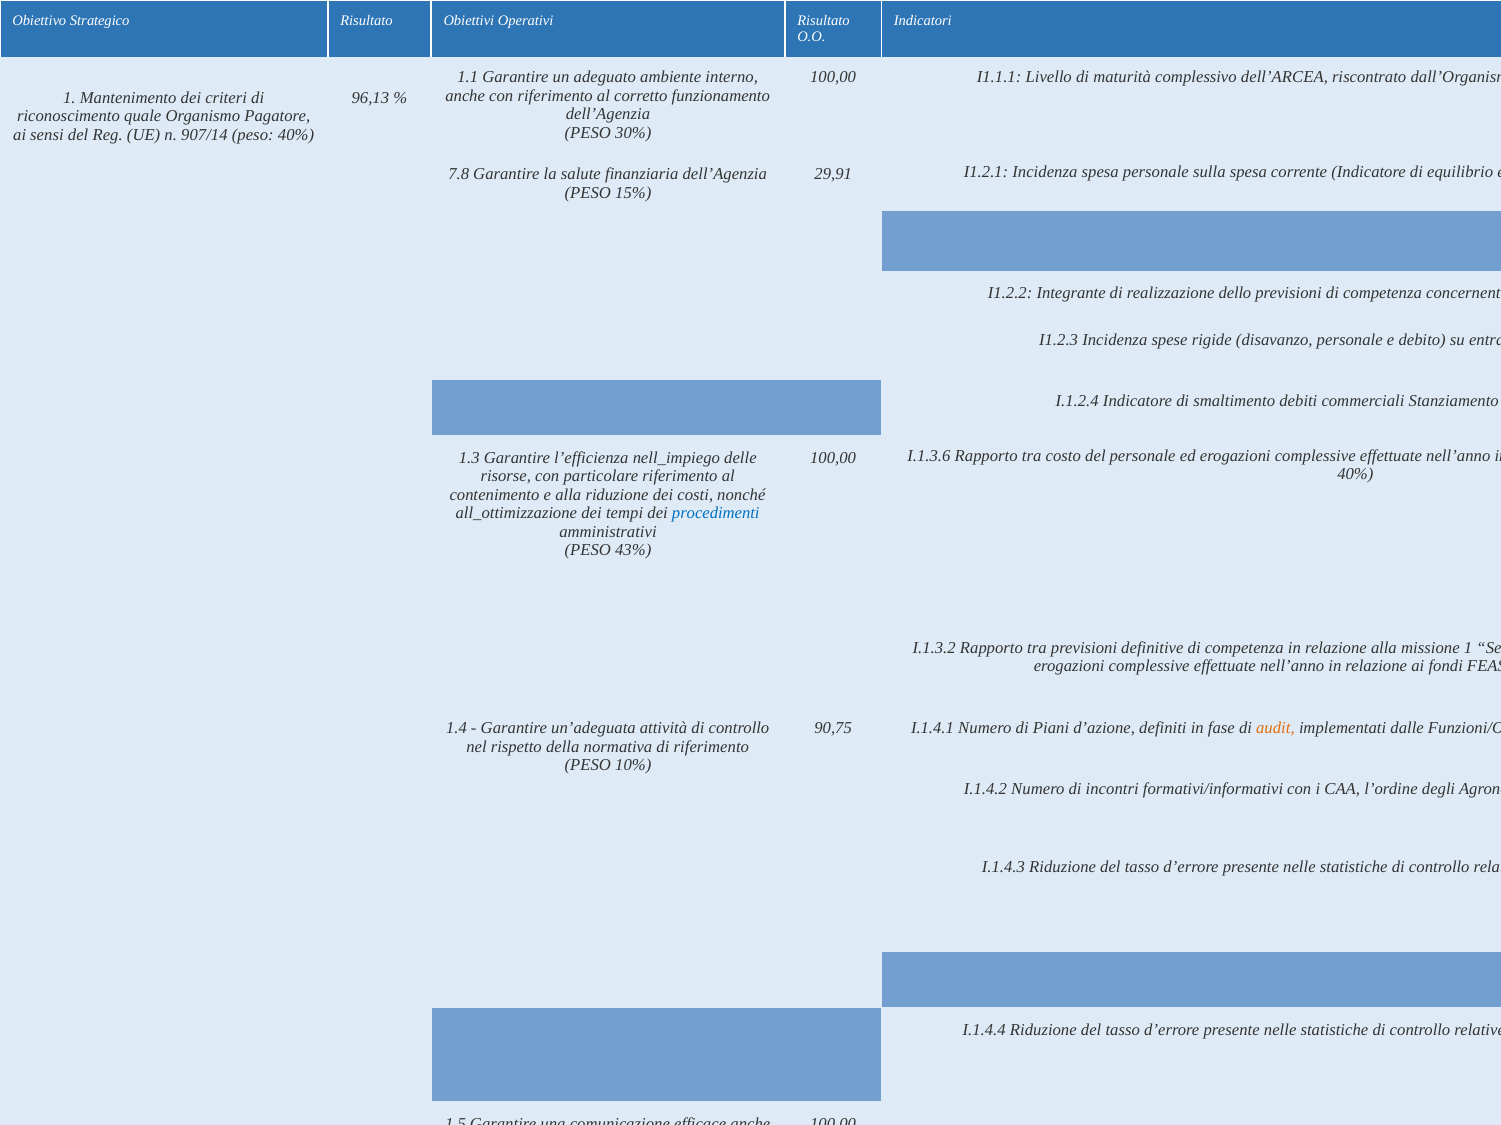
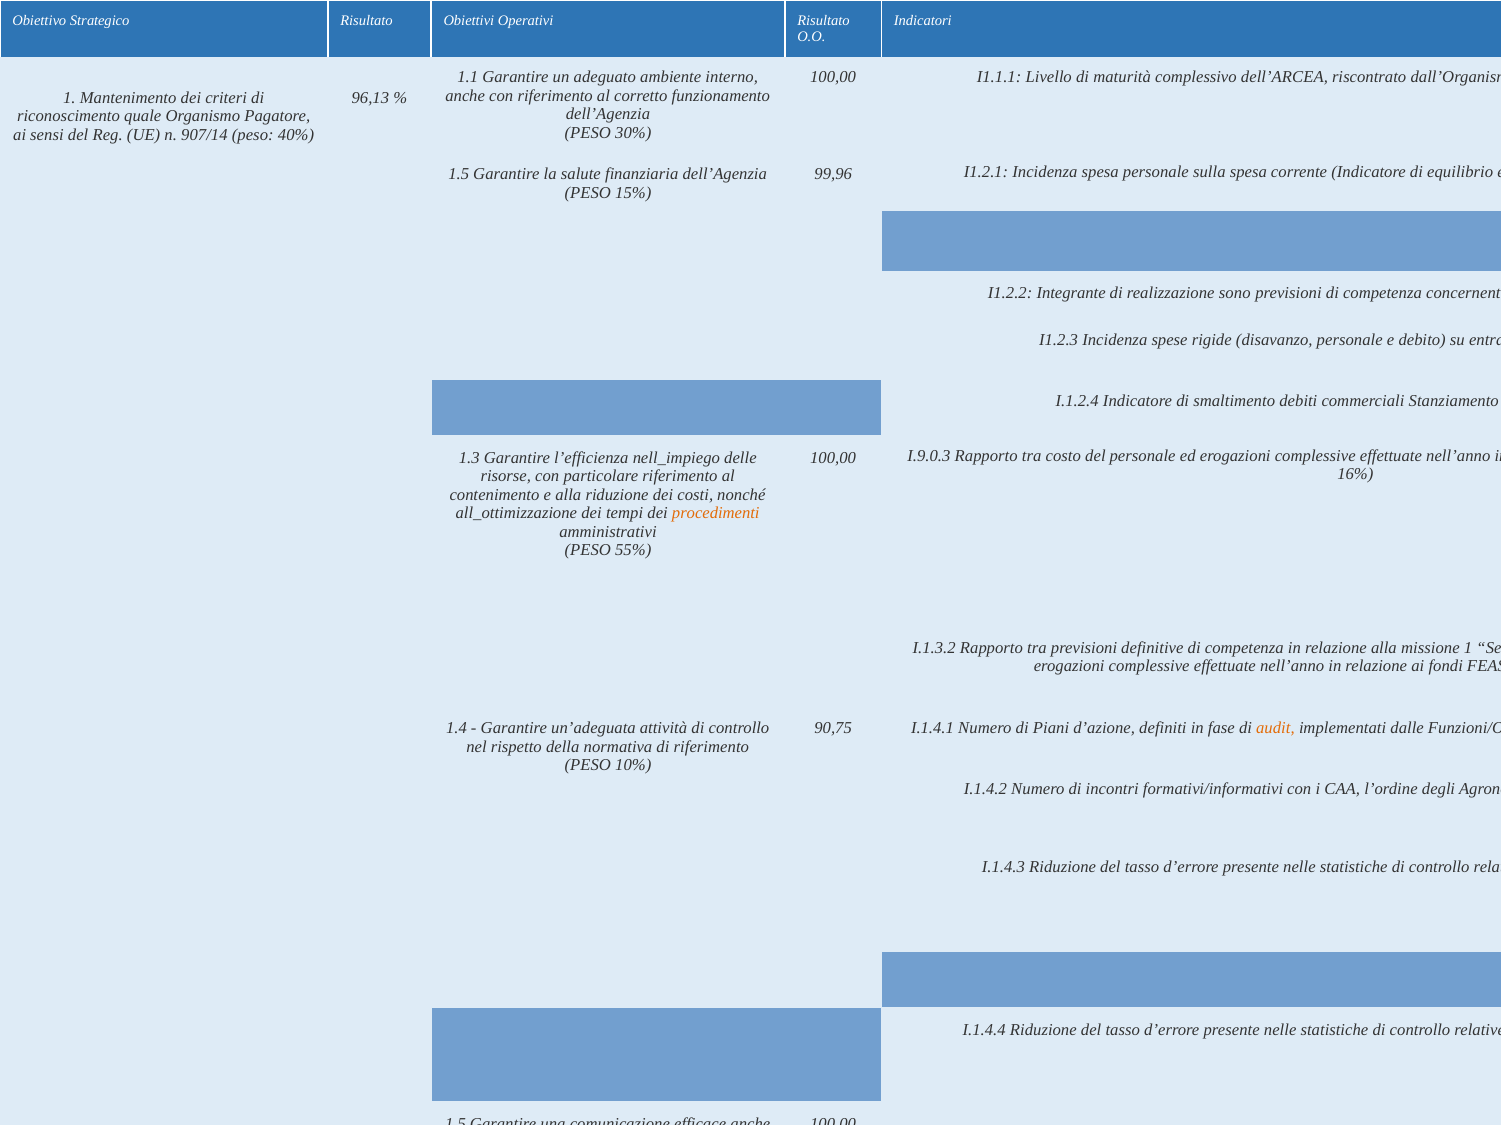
7.8: 7.8 -> 1.5 (459, 174)
29,91: 29,91 -> 99,96 (833, 174)
dello: dello -> sono (1235, 294)
I.1.3.6: I.1.3.6 -> I.9.0.3 (929, 456)
40%: 40% -> 16% (1355, 474)
procedimenti colour: blue -> orange (716, 513)
43%: 43% -> 55% (633, 550)
